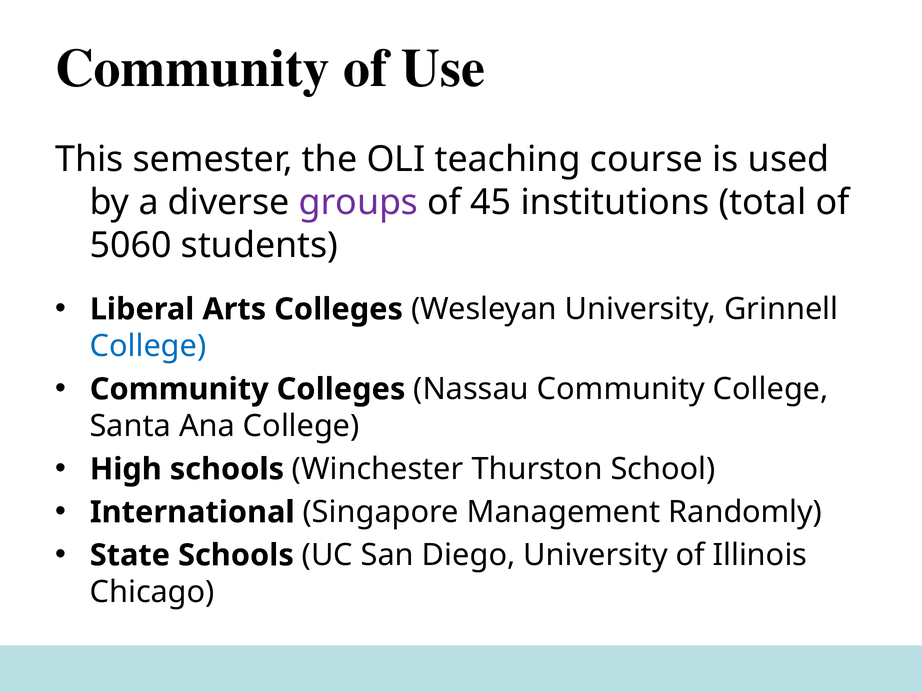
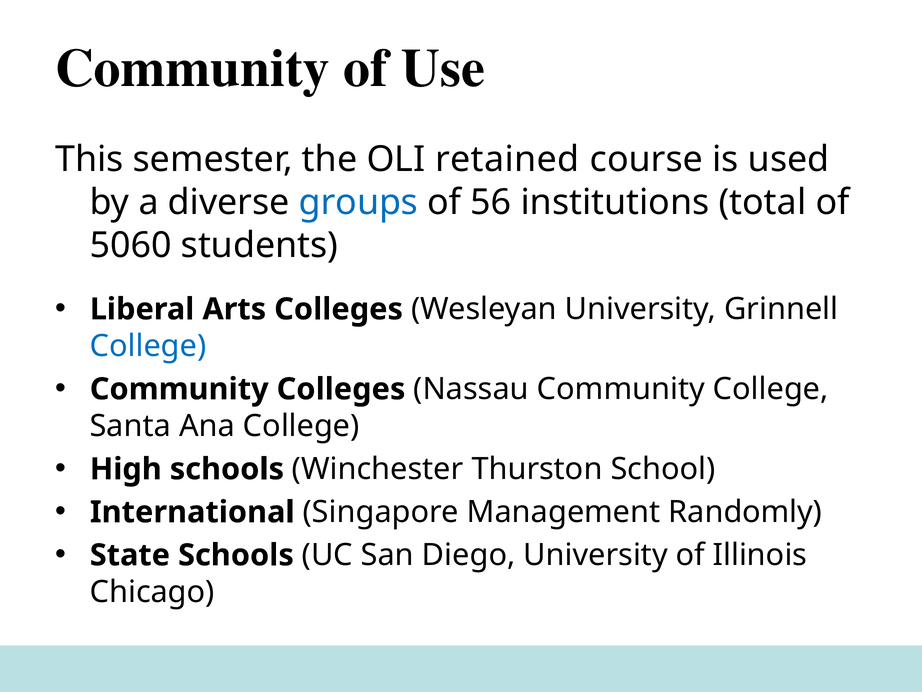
teaching: teaching -> retained (507, 159)
groups colour: purple -> blue (358, 202)
45: 45 -> 56 (491, 202)
